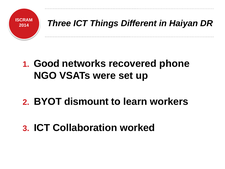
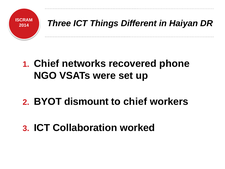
Good: Good -> Chief (47, 63)
to learn: learn -> chief (135, 102)
